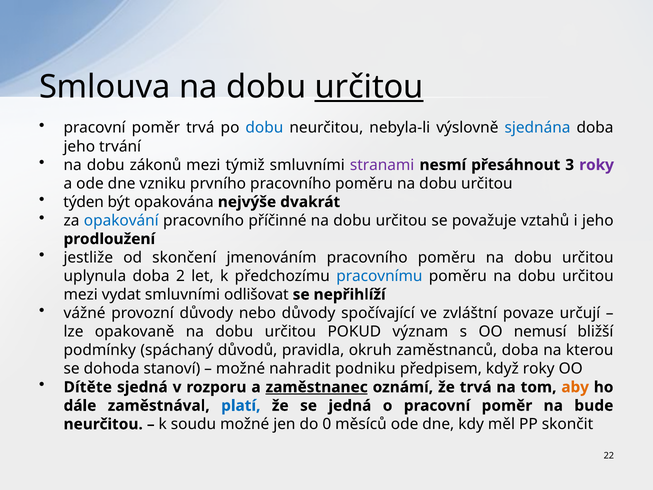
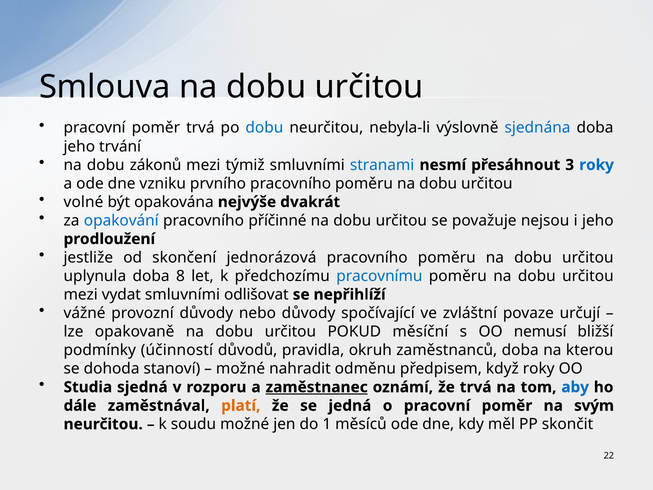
určitou underline: present -> none (369, 87)
stranami colour: purple -> blue (382, 165)
roky colour: purple -> blue (597, 165)
týden: týden -> volné (83, 202)
vztahů: vztahů -> nejsou (545, 220)
jmenováním: jmenováním -> jednorázová (271, 257)
2: 2 -> 8 (180, 276)
význam: význam -> měsíční (420, 331)
spáchaný: spáchaný -> účinností (177, 350)
podniku: podniku -> odměnu (365, 368)
Dítěte: Dítěte -> Studia (88, 387)
aby colour: orange -> blue (575, 387)
platí colour: blue -> orange (241, 405)
bude: bude -> svým (594, 405)
0: 0 -> 1 (327, 424)
